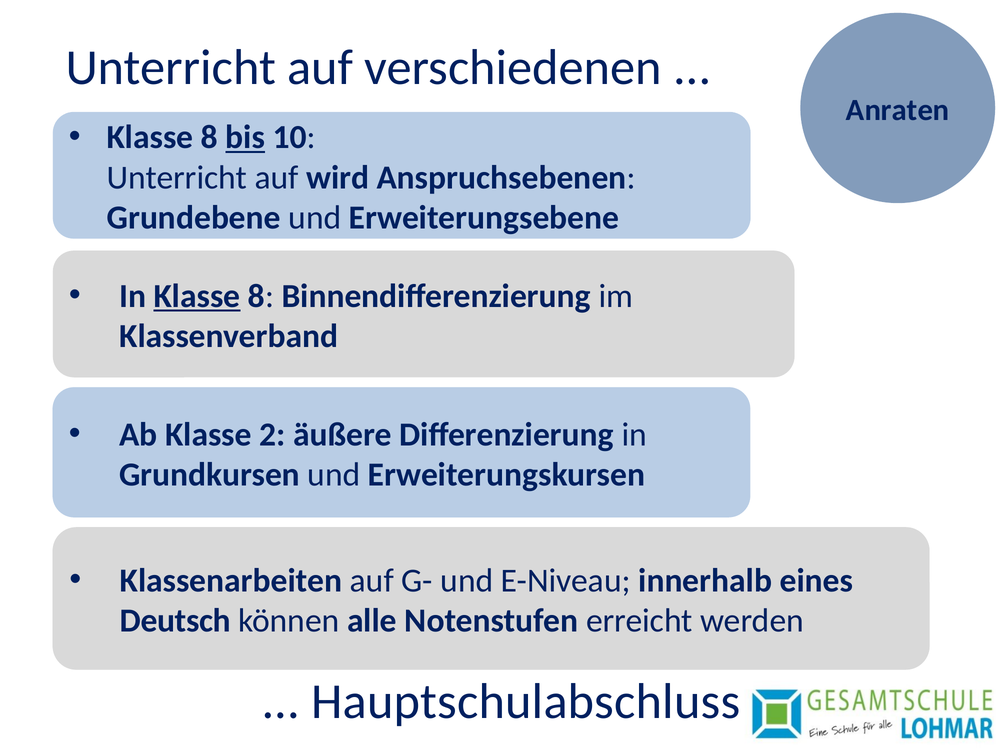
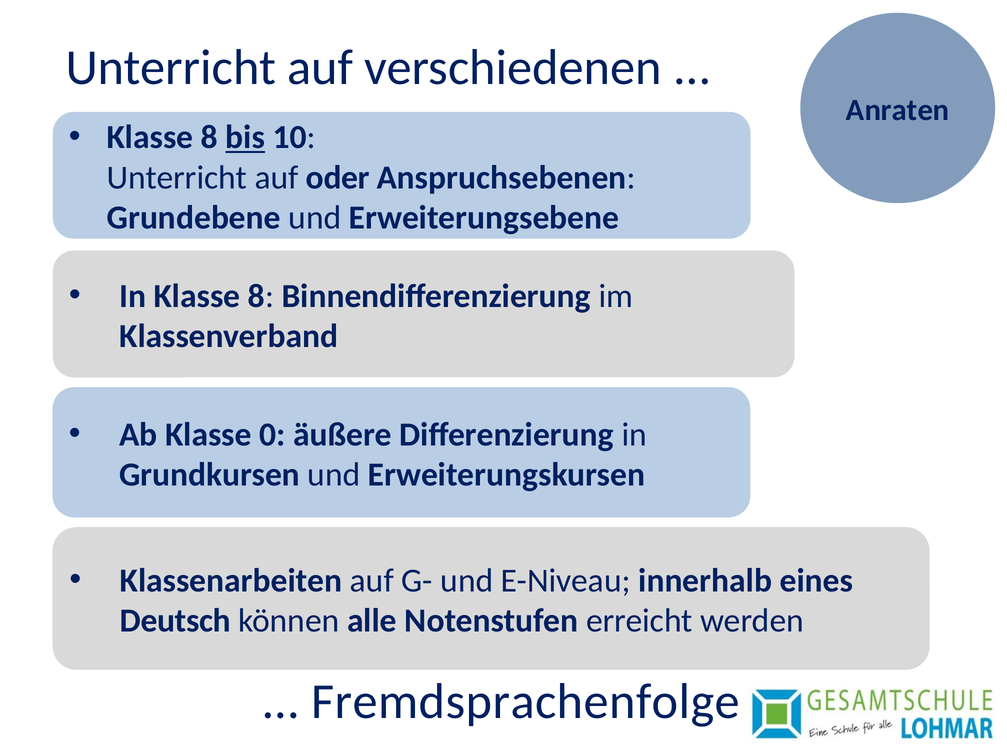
wird: wird -> oder (338, 178)
Klasse underline: present -> none (197, 296)
2: 2 -> 0 (272, 435)
Hauptschulabschluss: Hauptschulabschluss -> Fremdsprachenfolge (526, 702)
